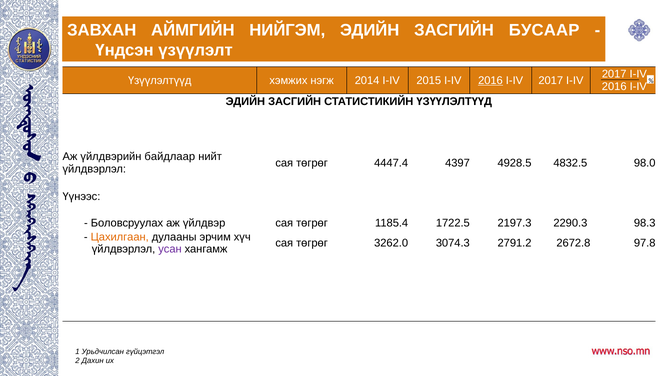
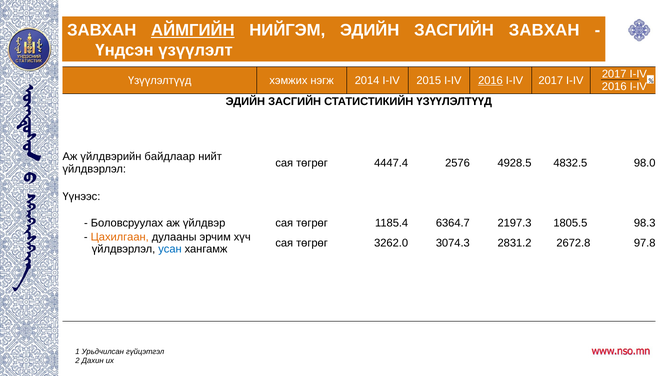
АЙМГИЙН underline: none -> present (193, 30)
ЗАСГИЙН БУСААР: БУСААР -> ЗАВХАН (544, 30)
4397: 4397 -> 2576 (458, 163)
1722.5: 1722.5 -> 6364.7 (453, 223)
2290.3: 2290.3 -> 1805.5 (570, 223)
2791.2: 2791.2 -> 2831.2 (515, 243)
усан colour: purple -> blue (170, 249)
